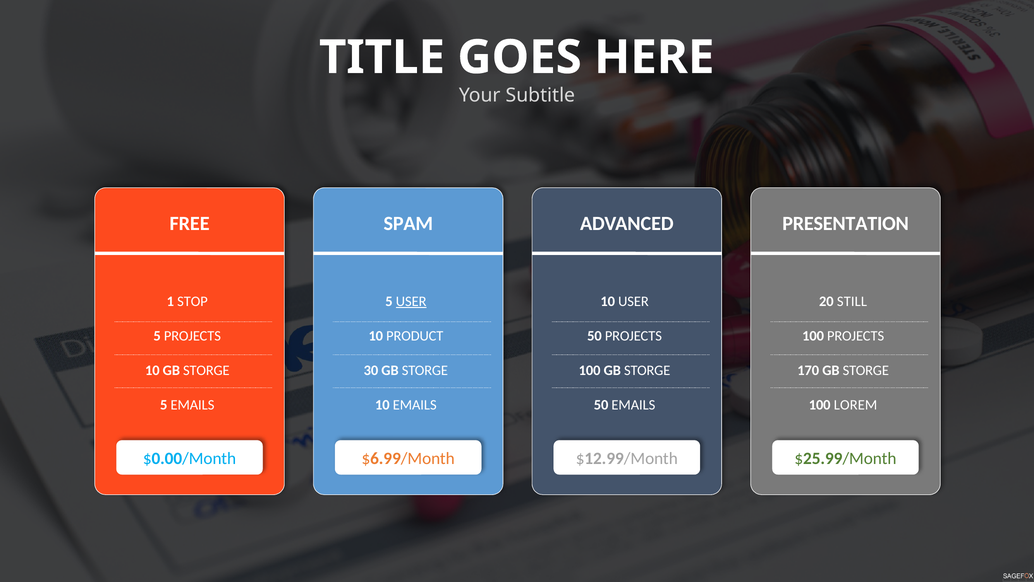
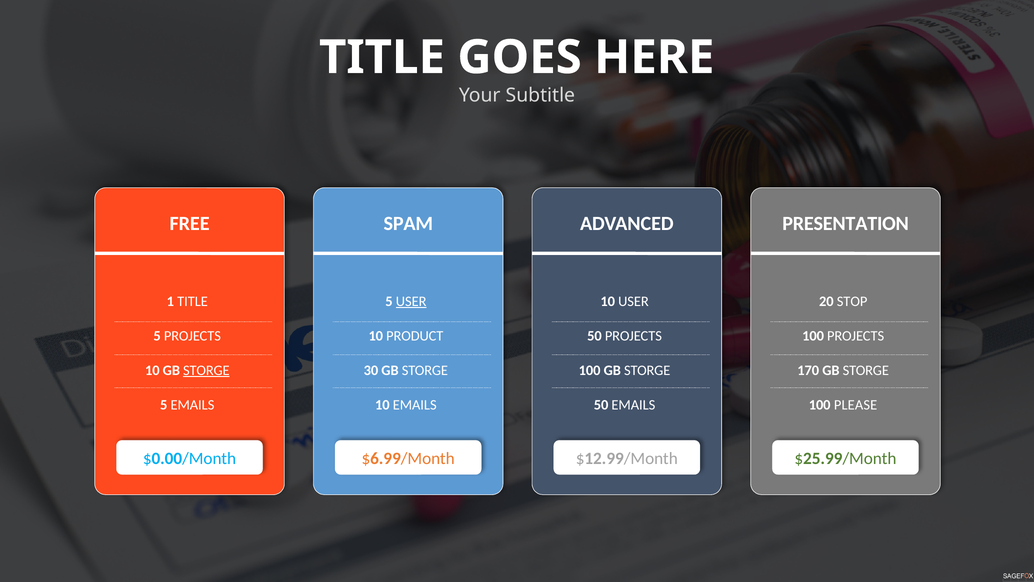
1 STOP: STOP -> TITLE (193, 301)
STILL: STILL -> STOP (852, 301)
STORGE underline: none -> present (206, 370)
LOREM: LOREM -> PLEASE (856, 405)
